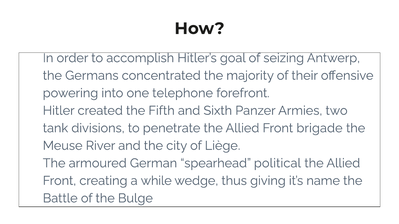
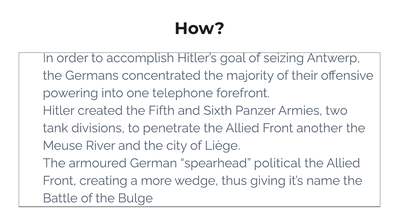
brigade: brigade -> another (320, 128)
while: while -> more (156, 181)
